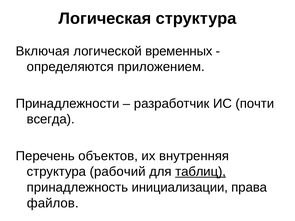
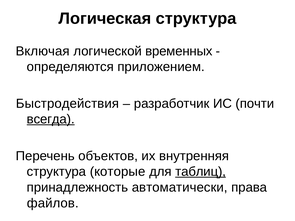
Принадлежности: Принадлежности -> Быстродействия (67, 104)
всегда underline: none -> present (51, 119)
рабочий: рабочий -> которые (118, 172)
инициализации: инициализации -> автоматически (180, 188)
